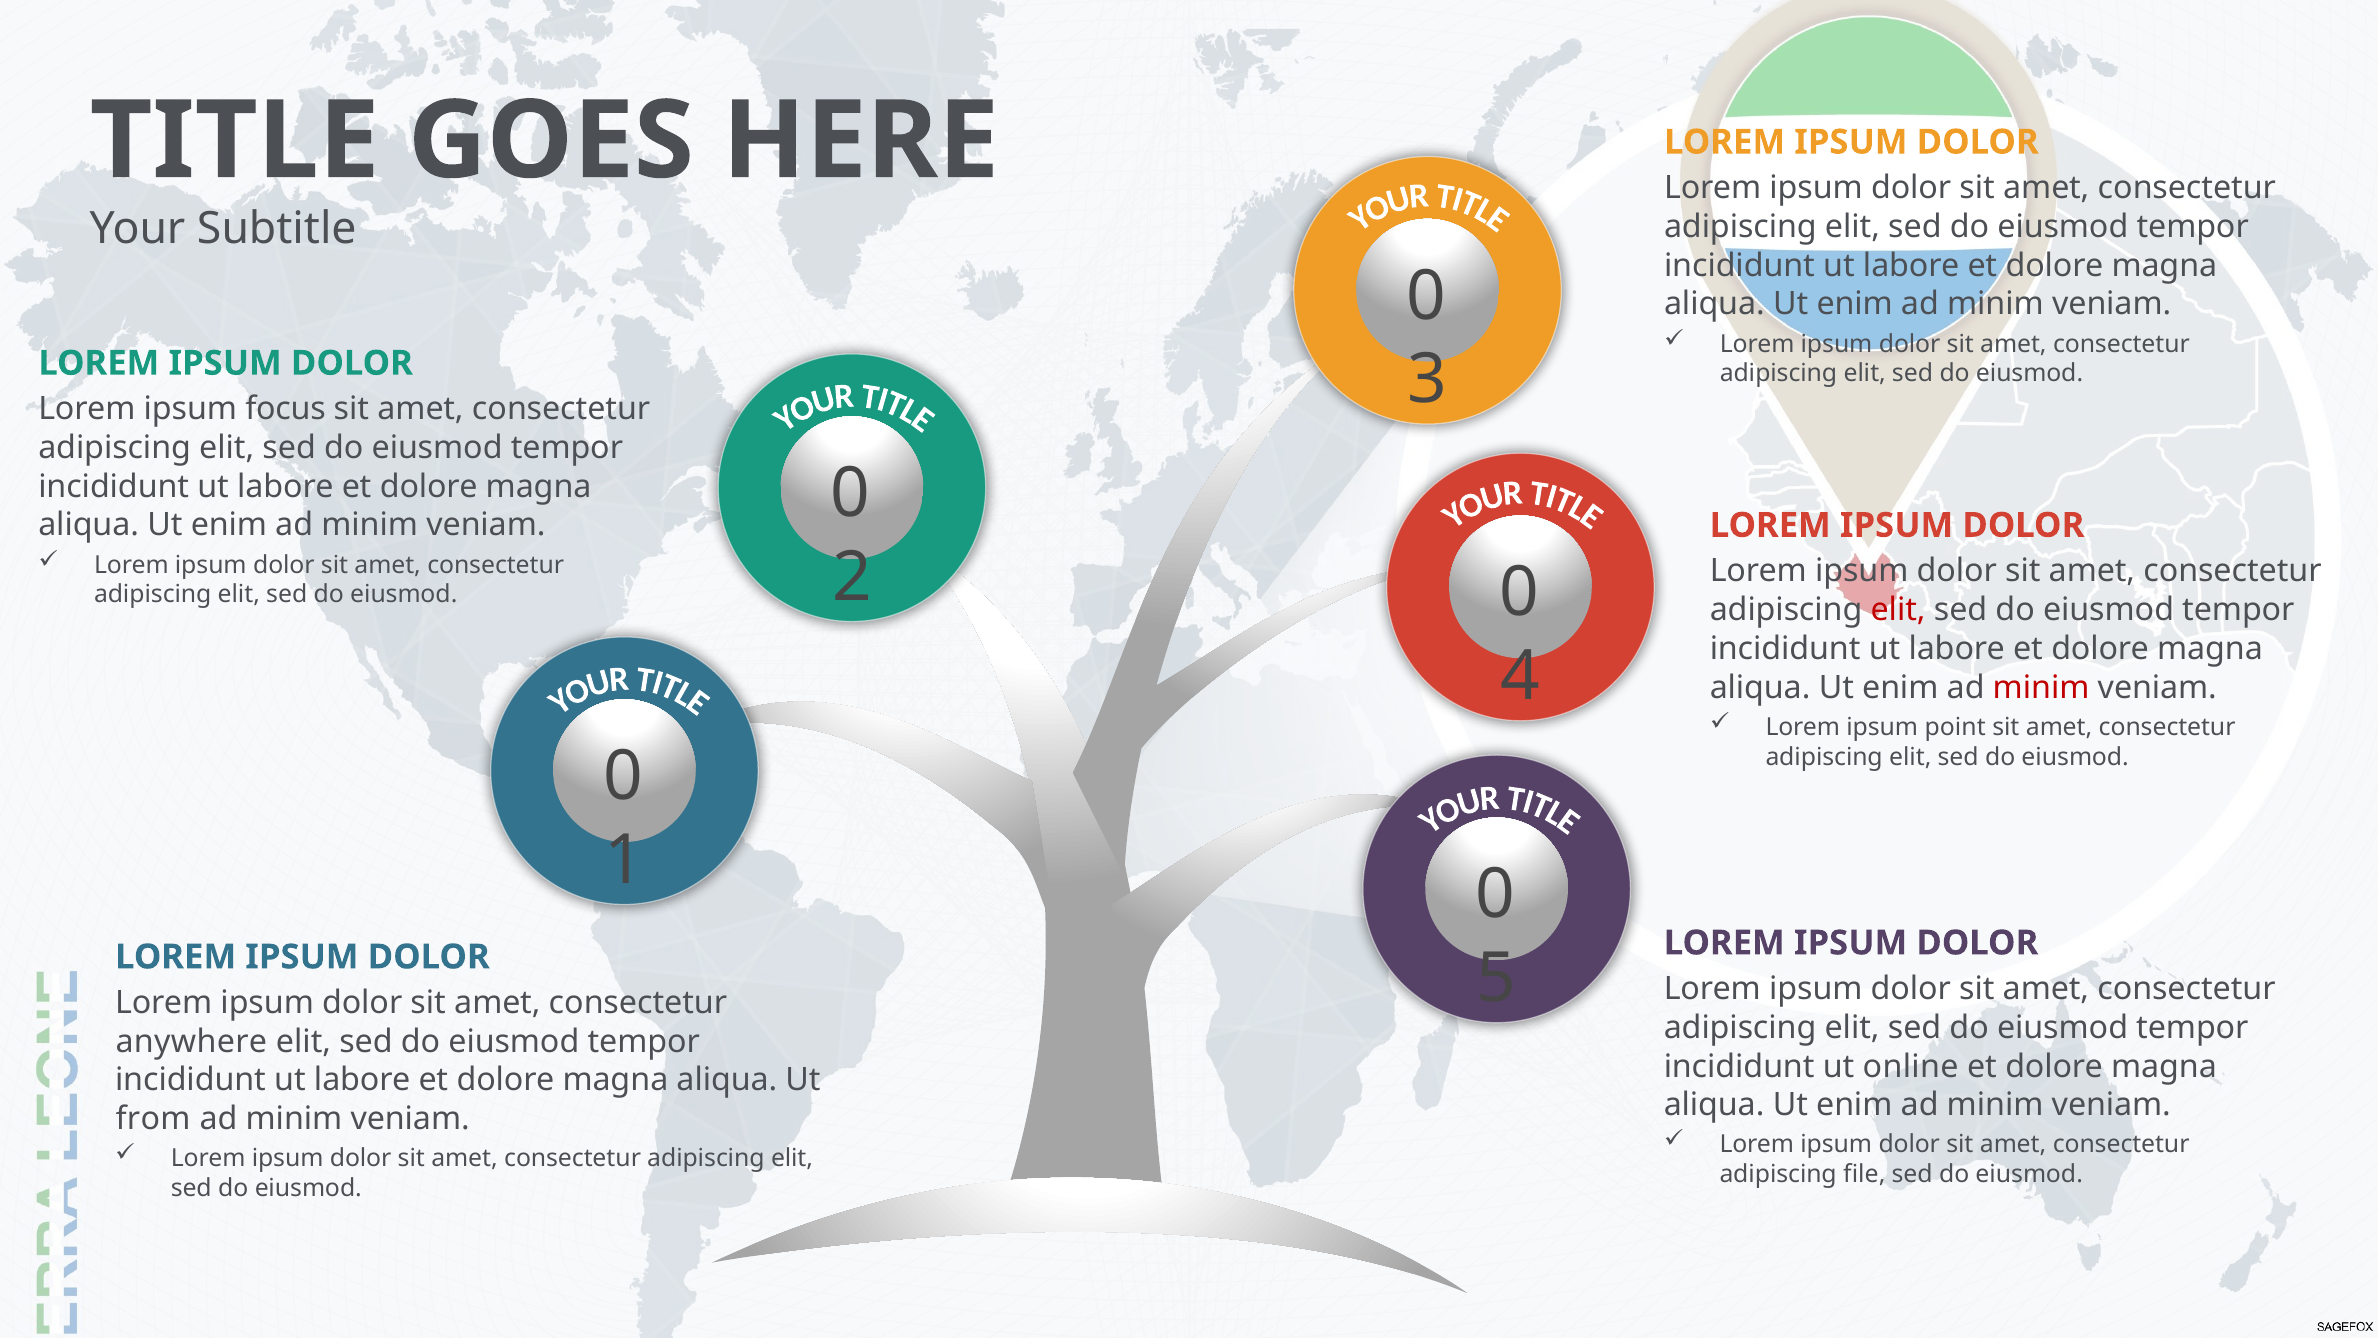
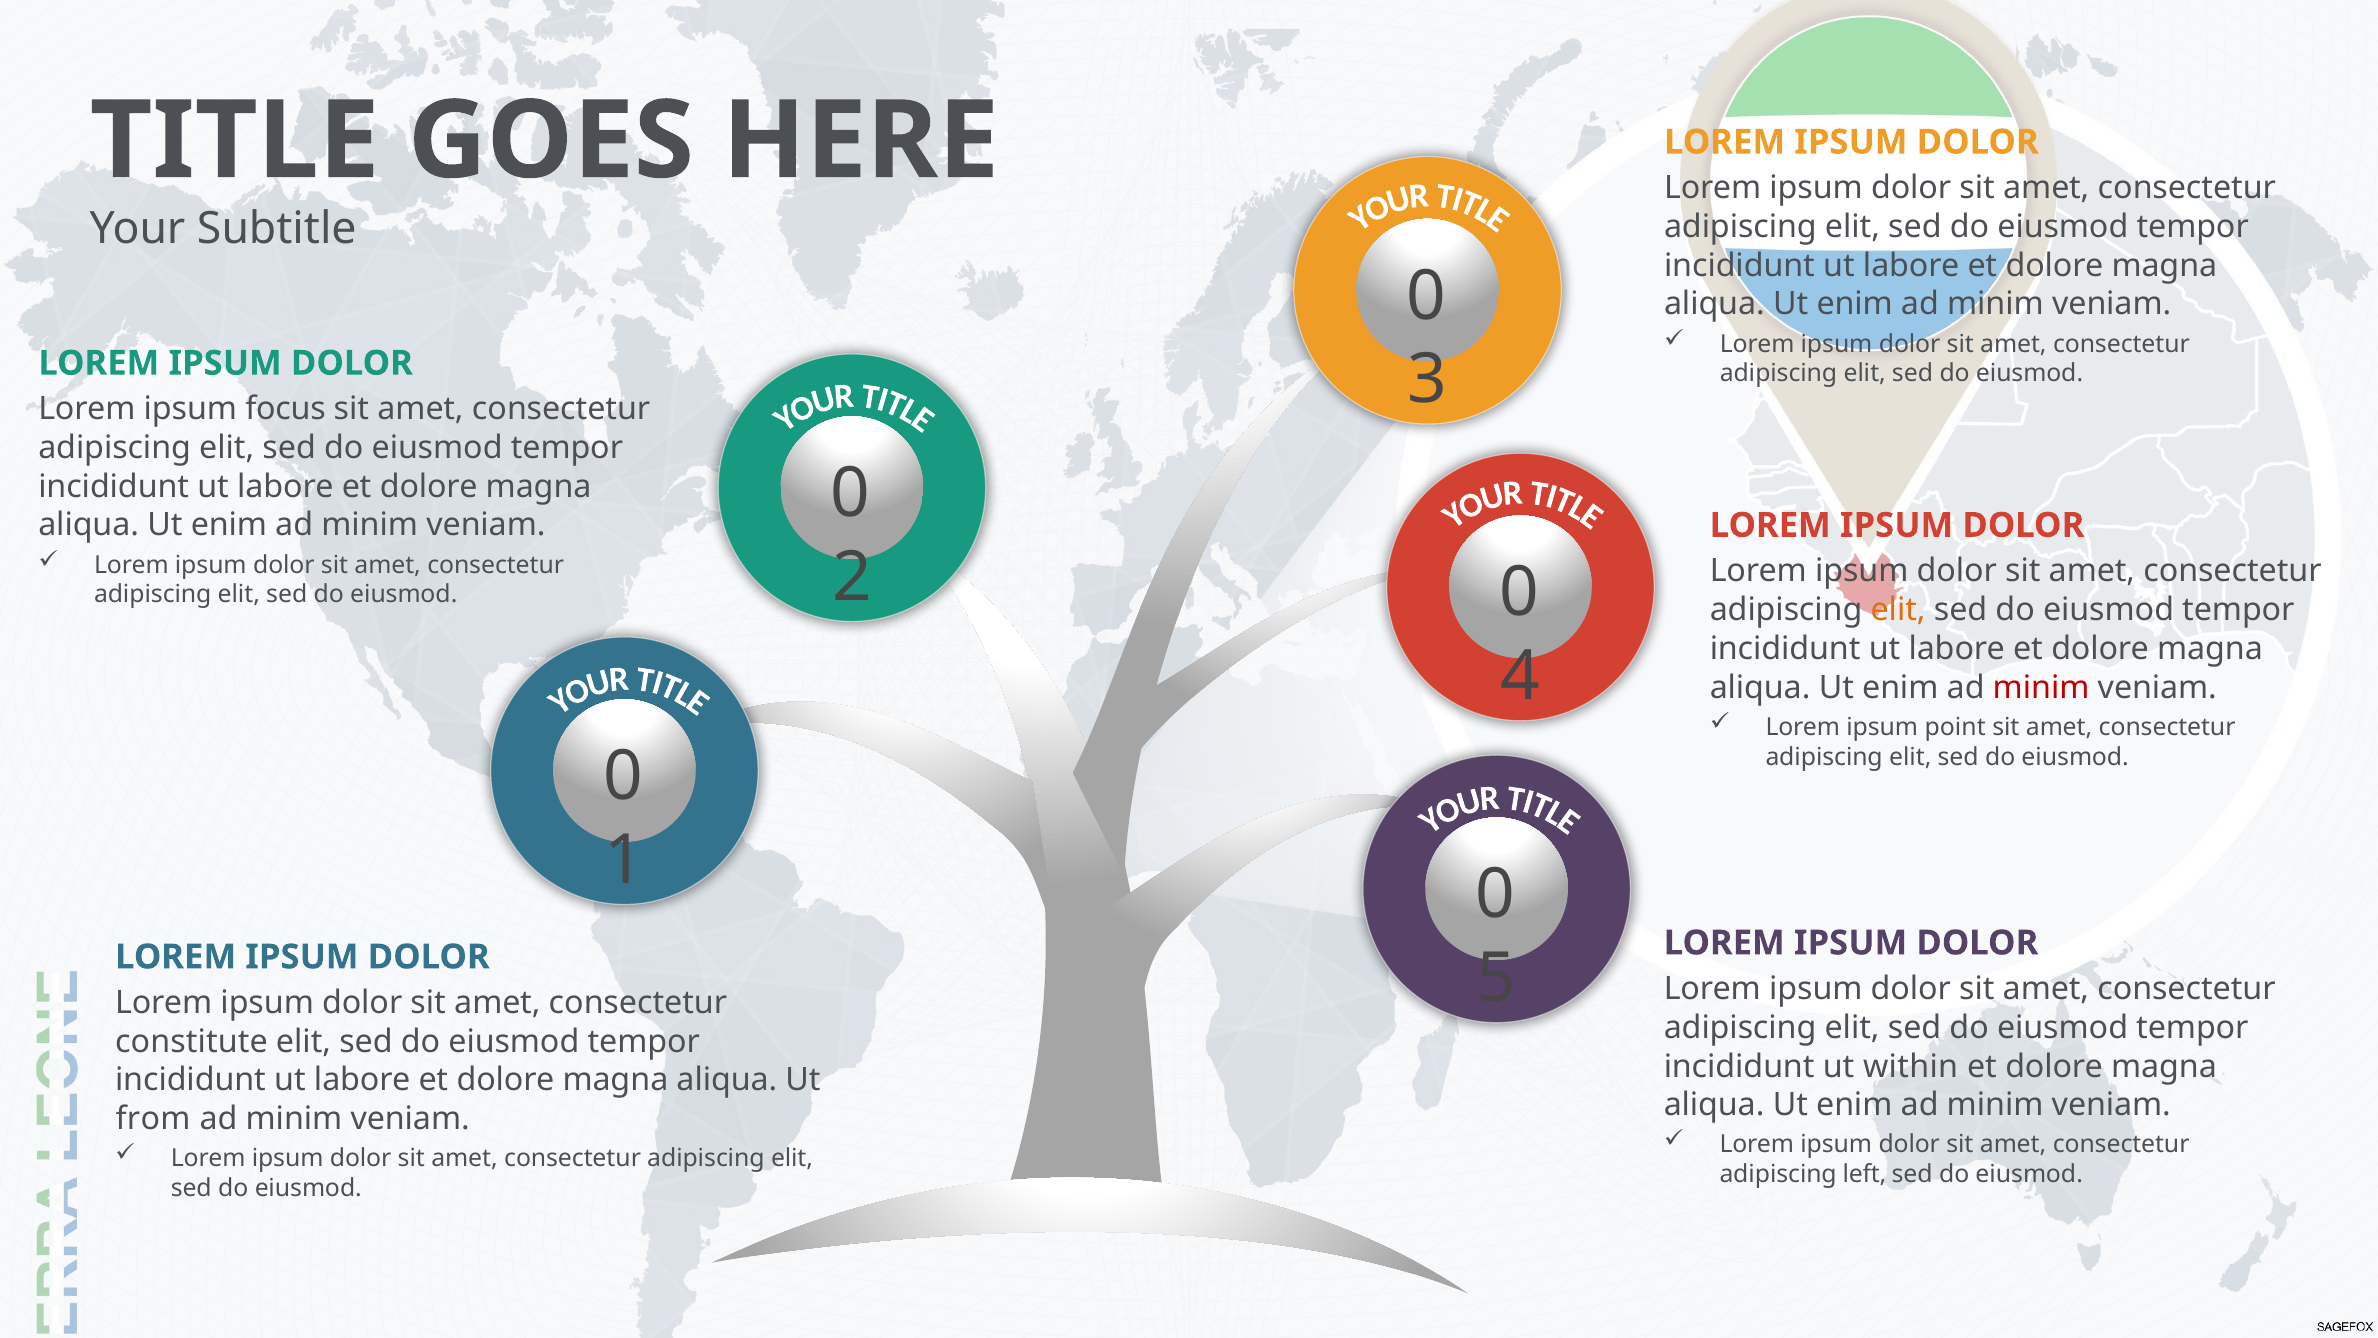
elit colour: red -> orange (1898, 610)
anywhere: anywhere -> constitute (191, 1041)
online: online -> within (1911, 1066)
file: file -> left (1864, 1174)
